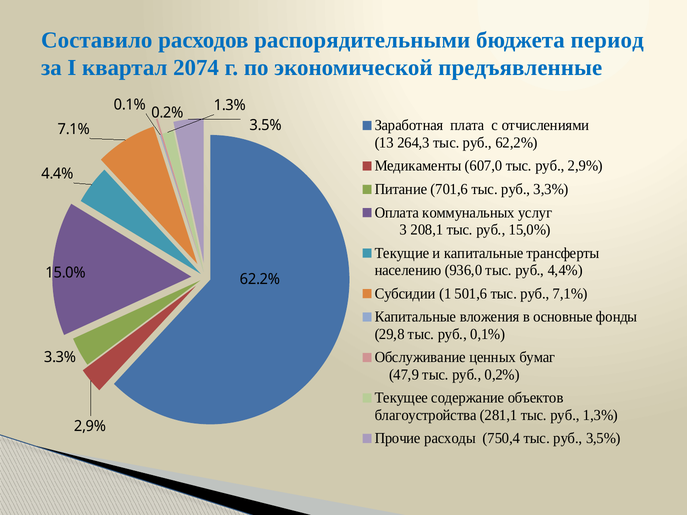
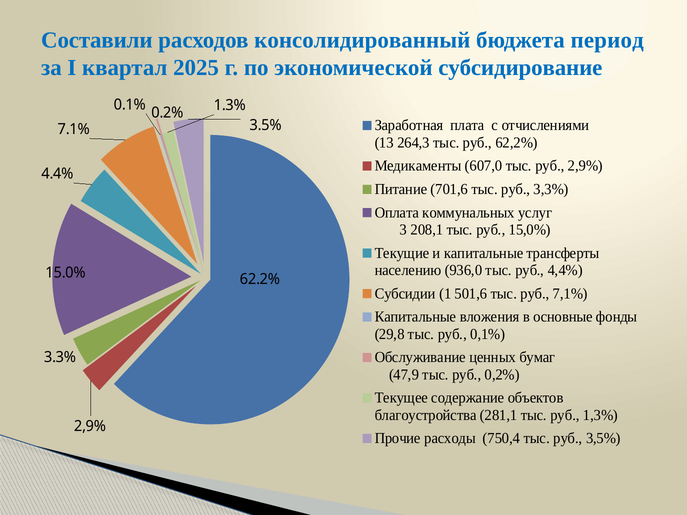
Составило: Составило -> Составили (97, 40)
распорядительными: распорядительными -> консолидированный (362, 40)
2074: 2074 -> 2025 (196, 68)
предъявленные: предъявленные -> субсидирование (520, 68)
